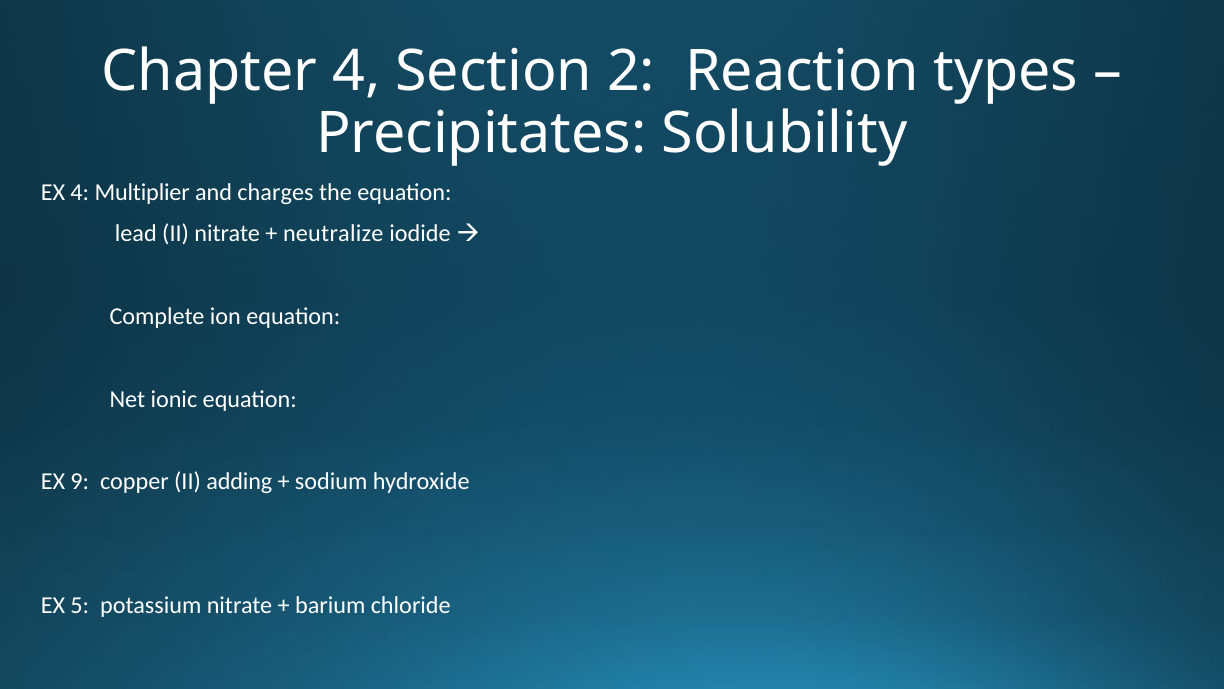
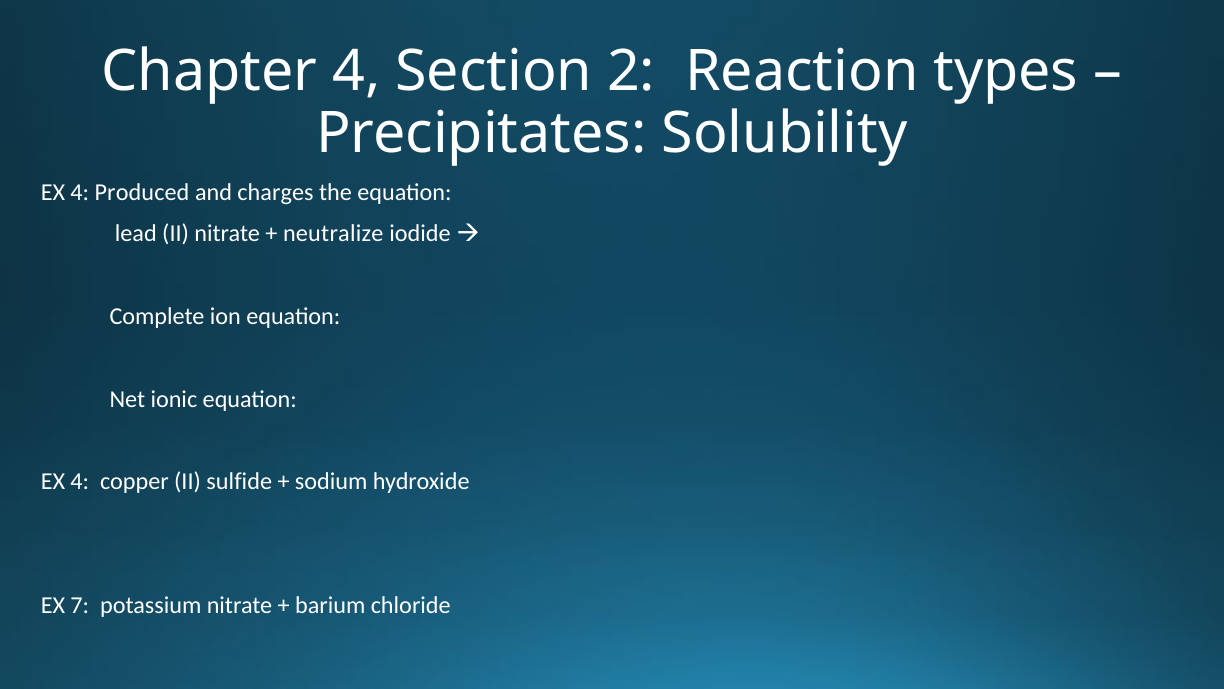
Multiplier: Multiplier -> Produced (142, 193)
9: 9 -> 4 (80, 481)
adding: adding -> sulfide (239, 481)
5: 5 -> 7 (80, 605)
